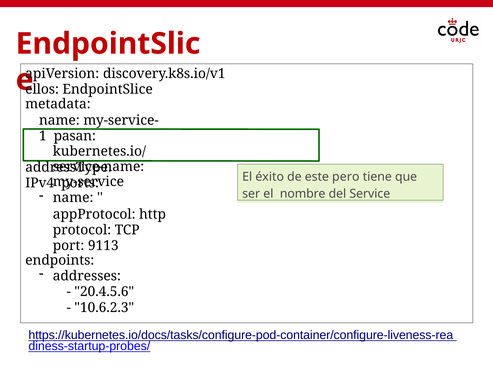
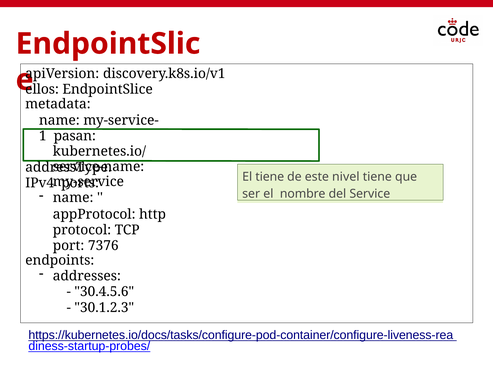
El éxito: éxito -> tiene (270, 177)
pero: pero -> nivel (346, 177)
9113: 9113 -> 7376 (103, 246)
20.4.5.6: 20.4.5.6 -> 30.4.5.6 (104, 292)
10.6.2.3: 10.6.2.3 -> 30.1.2.3 (104, 308)
